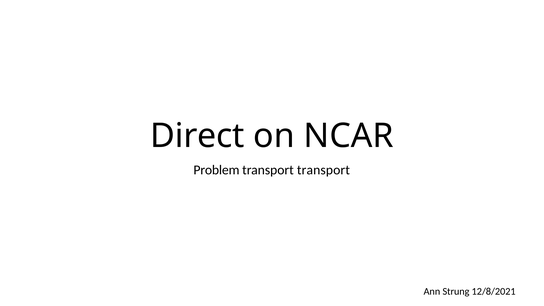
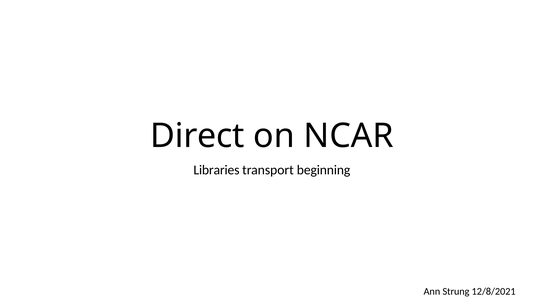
Problem: Problem -> Libraries (216, 170)
transport transport: transport -> beginning (324, 170)
